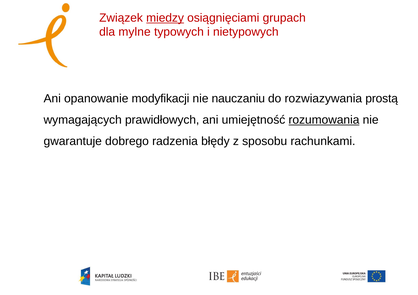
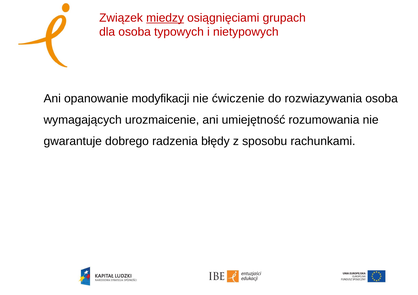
dla mylne: mylne -> osoba (135, 32)
nauczaniu: nauczaniu -> ćwiczenie (238, 99)
rozwiazywania prostą: prostą -> osoba (382, 99)
prawidłowych: prawidłowych -> urozmaicenie (162, 120)
rozumowania underline: present -> none (324, 120)
